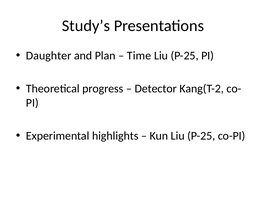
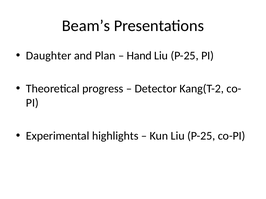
Study’s: Study’s -> Beam’s (86, 26)
Time: Time -> Hand (139, 56)
